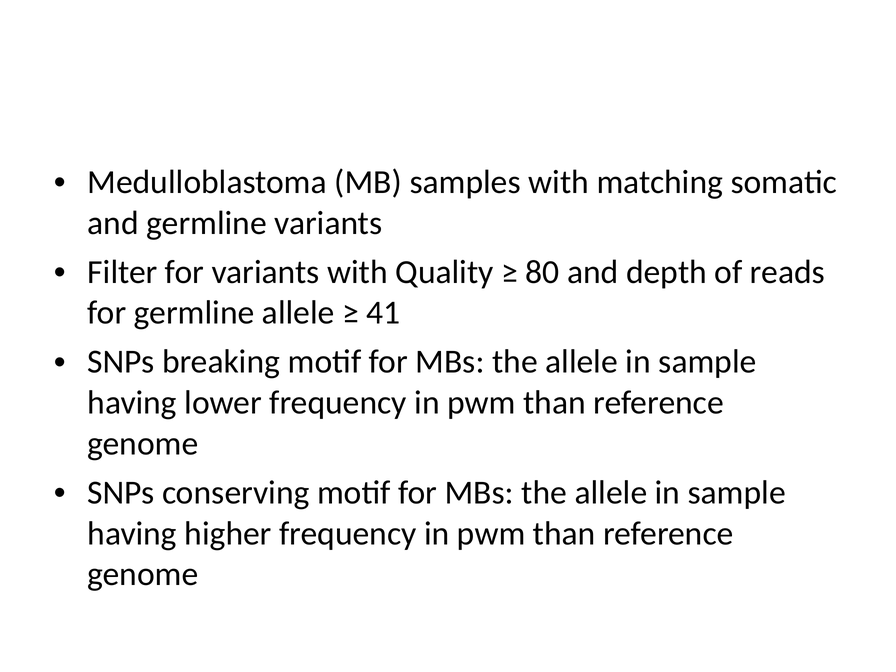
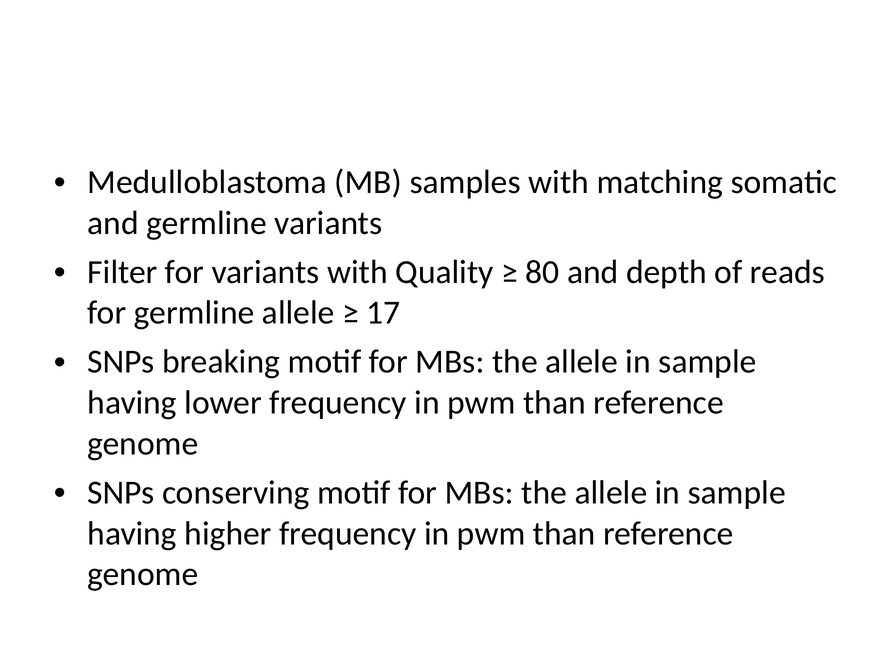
41: 41 -> 17 (383, 313)
